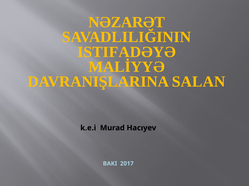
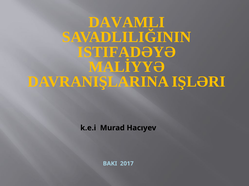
NƏZARƏT: NƏZARƏT -> DAVAMLI (127, 22)
SALAN: SALAN -> IŞLƏRI (199, 82)
